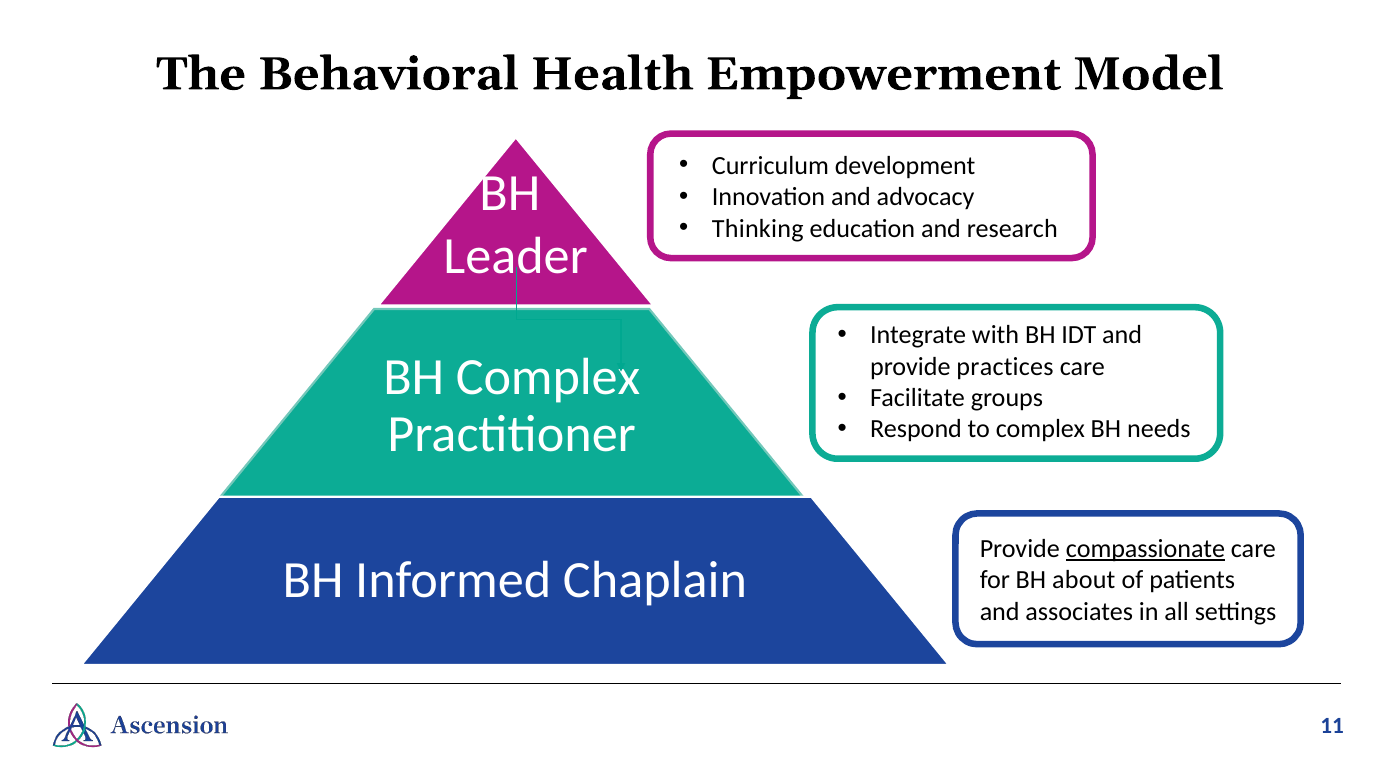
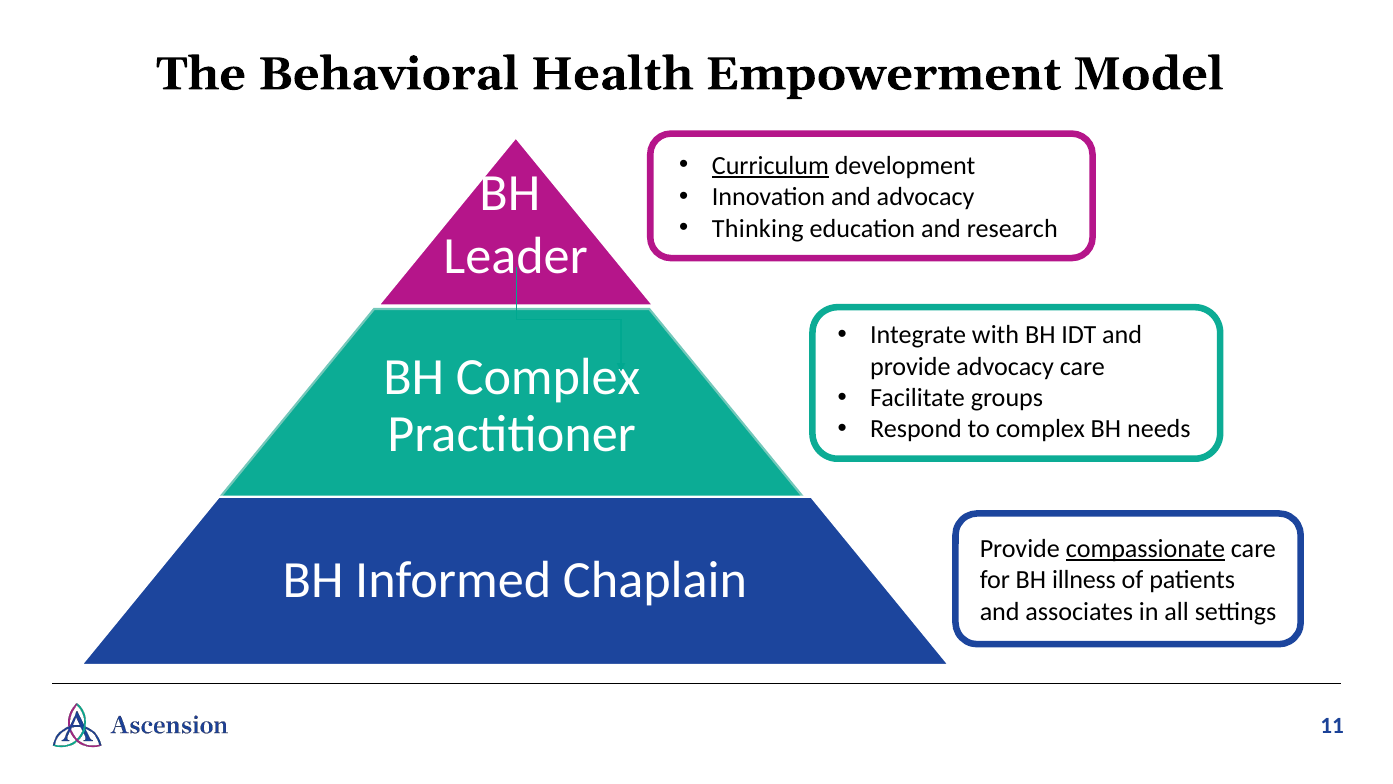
Curriculum underline: none -> present (770, 166)
provide practices: practices -> advocacy (1005, 366)
about: about -> illness (1084, 580)
